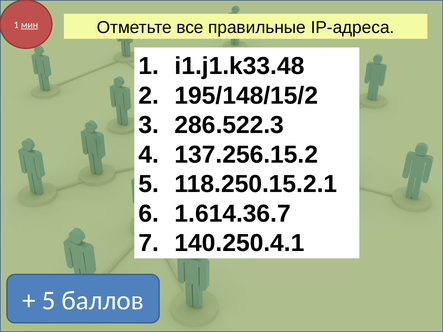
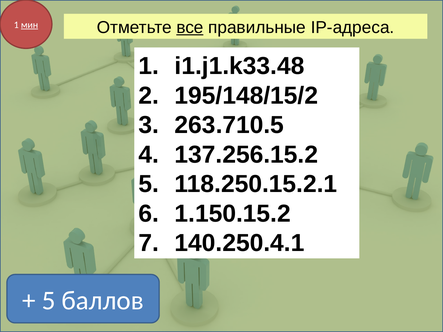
все underline: none -> present (190, 28)
286.522.3: 286.522.3 -> 263.710.5 (229, 125)
1.614.36.7: 1.614.36.7 -> 1.150.15.2 (233, 214)
